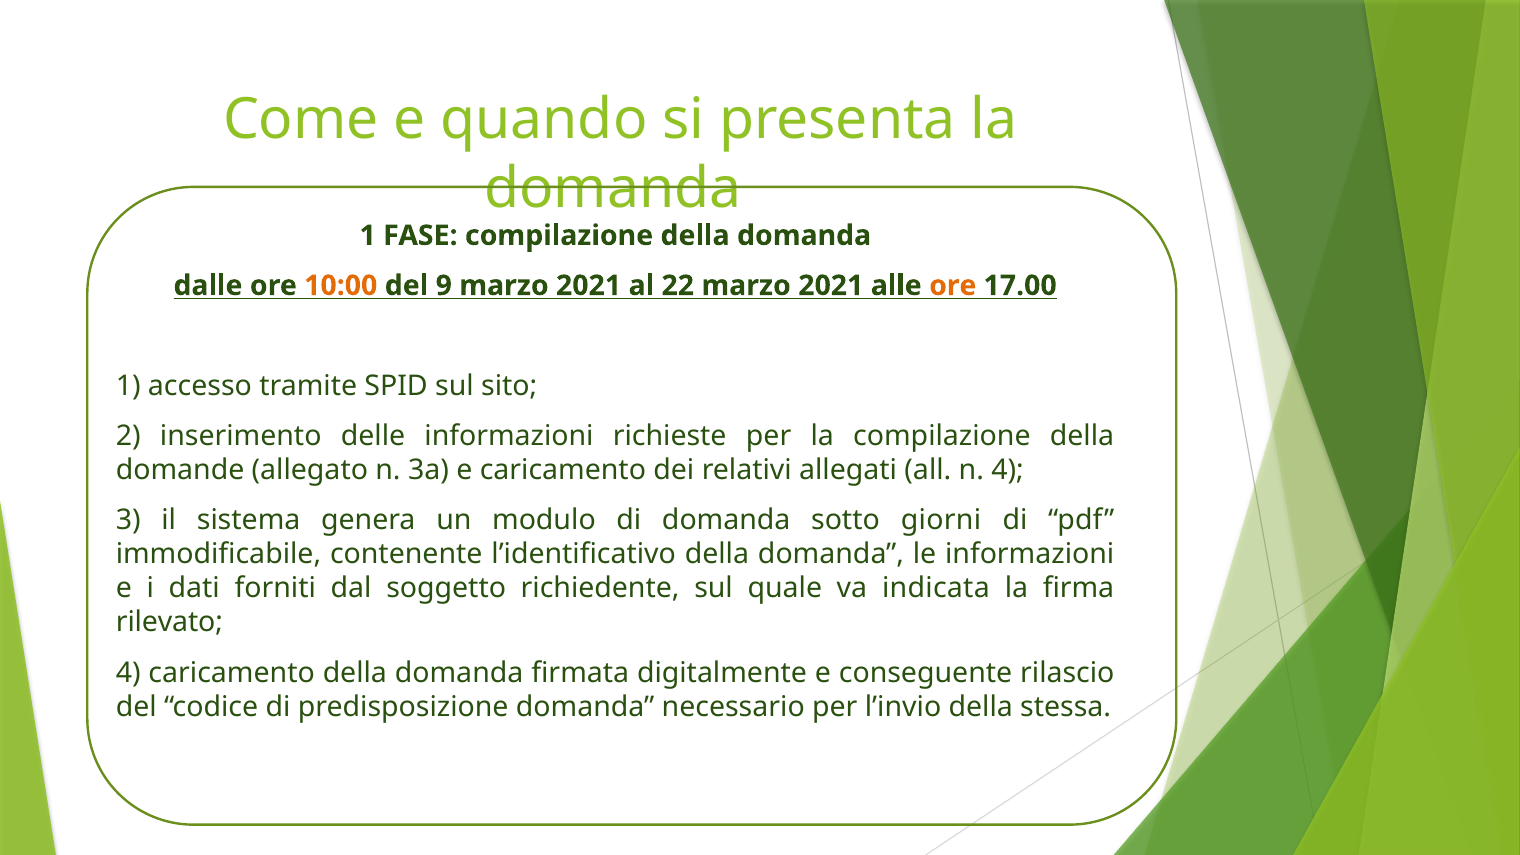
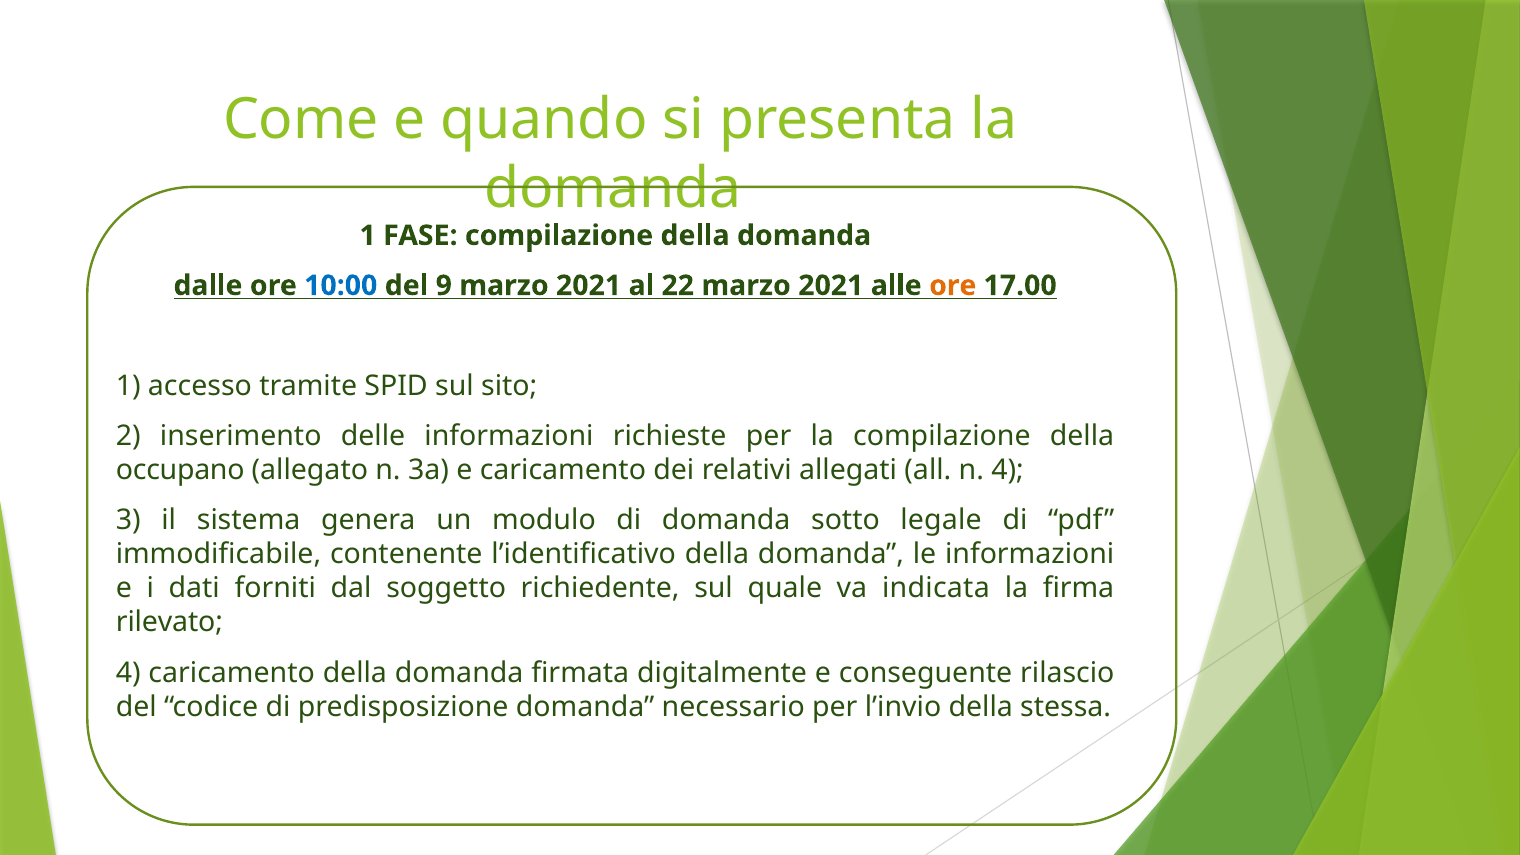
10:00 colour: orange -> blue (341, 286)
domande: domande -> occupano (180, 470)
giorni: giorni -> legale (941, 520)
